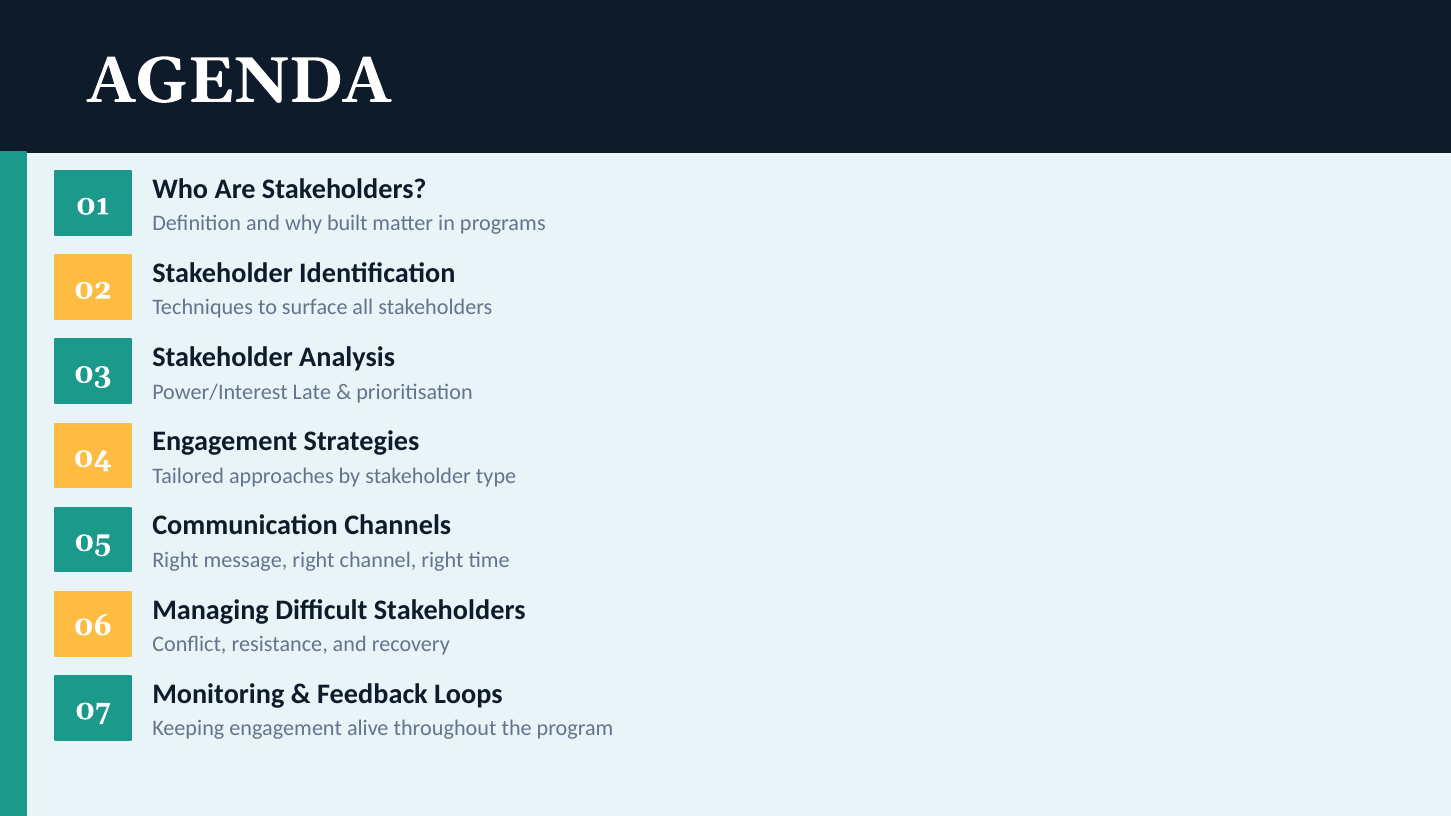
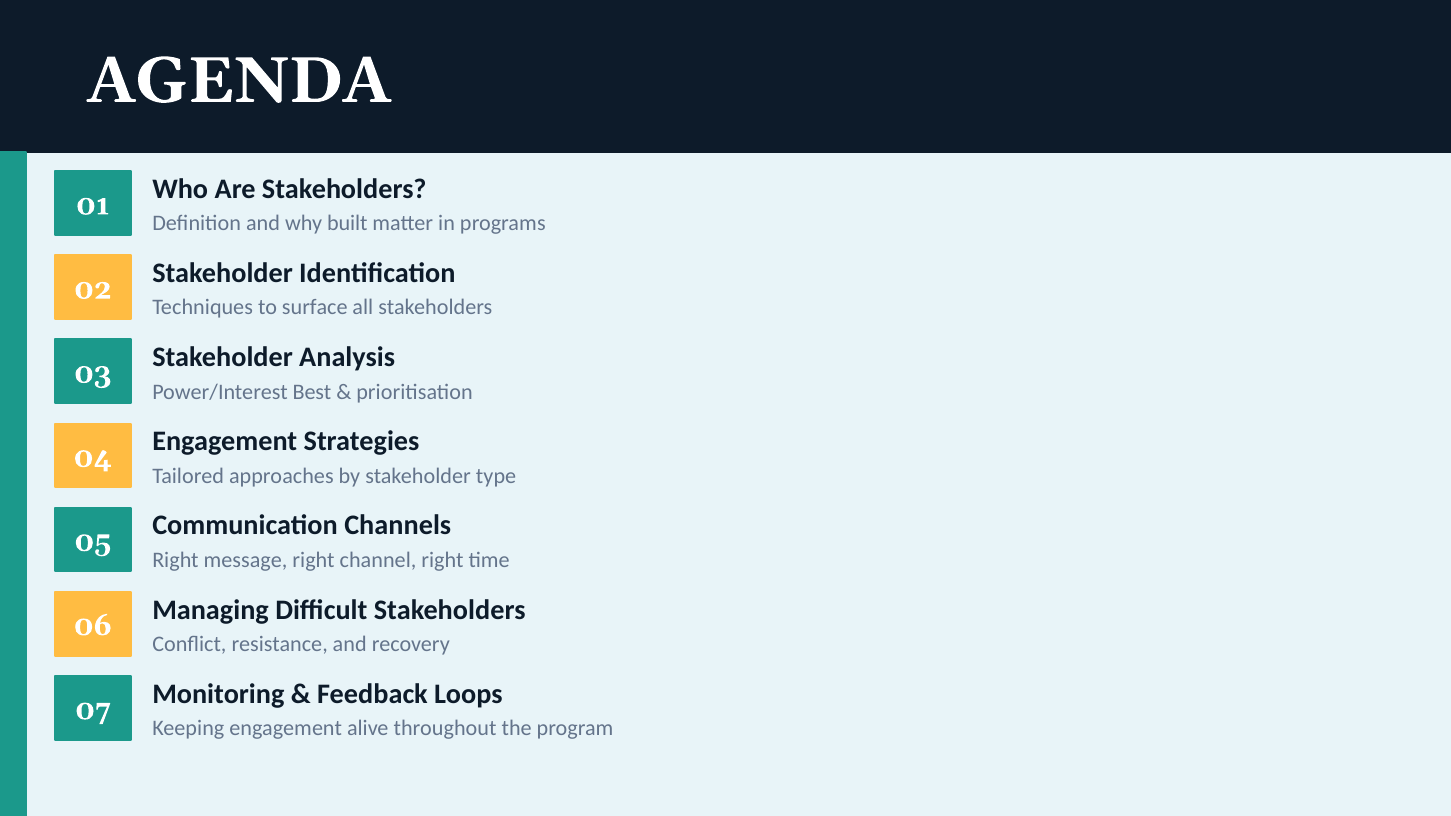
Late: Late -> Best (312, 392)
